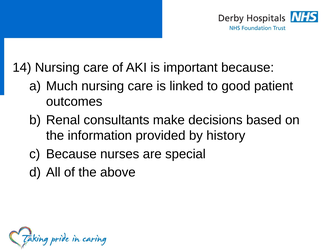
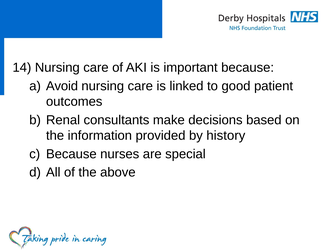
Much: Much -> Avoid (62, 86)
